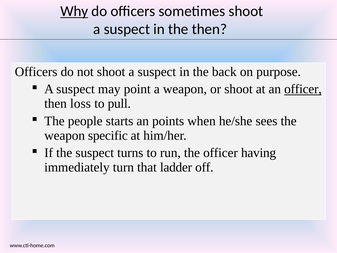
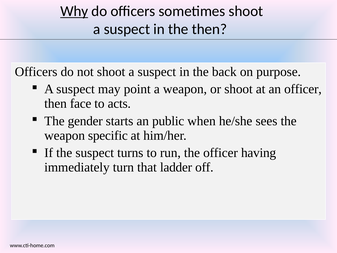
officer underline: present -> none (303, 89)
loss: loss -> face (81, 104)
pull: pull -> acts (119, 104)
people: people -> gender (85, 121)
points: points -> public (168, 121)
